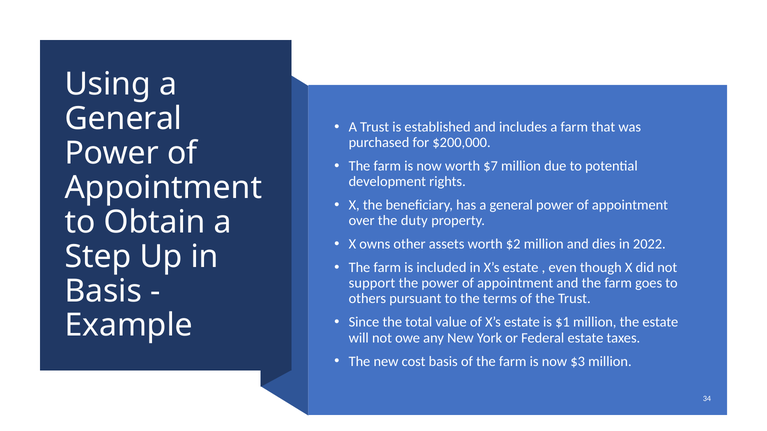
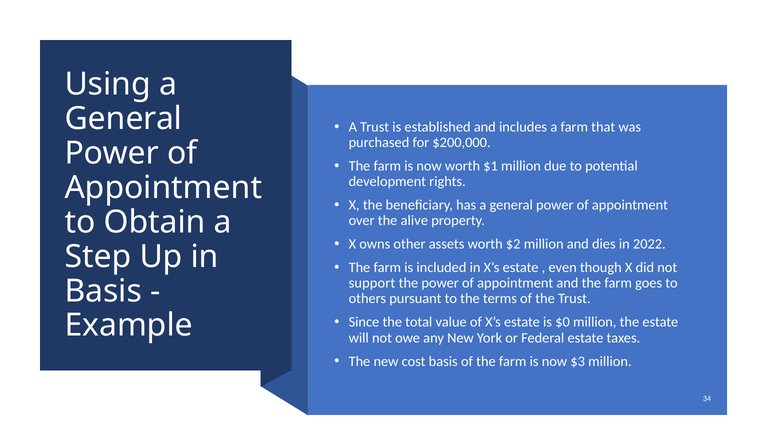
$7: $7 -> $1 (491, 166)
duty: duty -> alive (414, 221)
$1: $1 -> $0 (563, 323)
